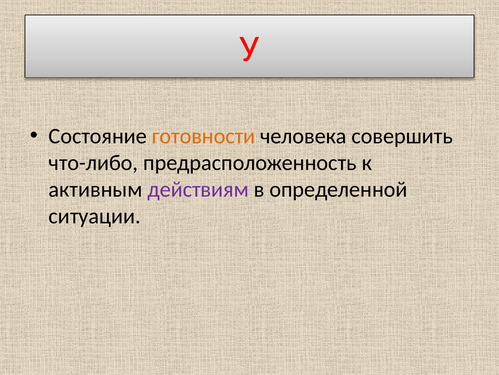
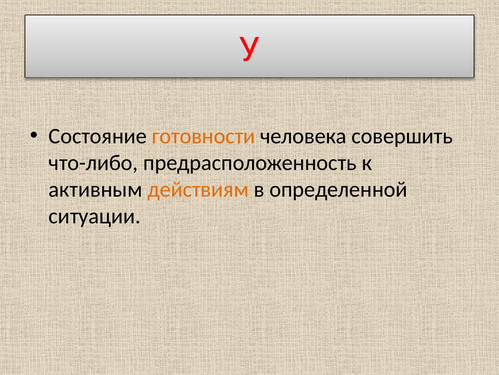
действиям colour: purple -> orange (198, 189)
